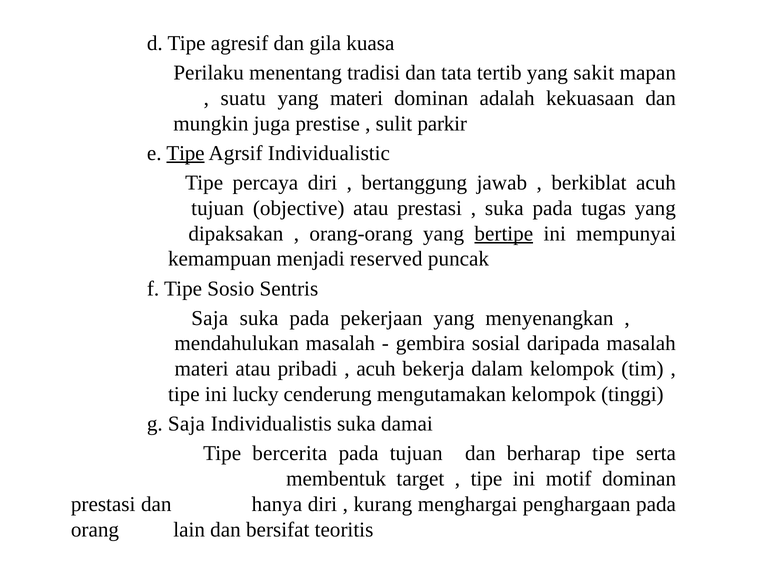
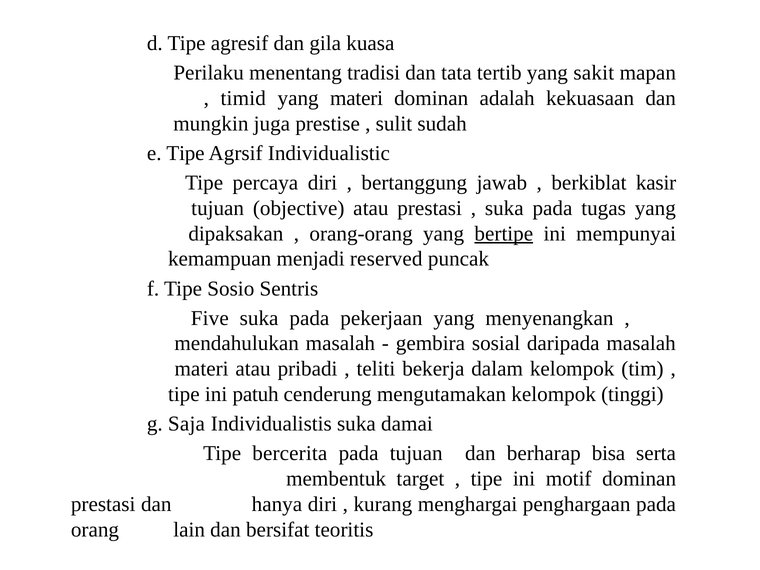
suatu: suatu -> timid (243, 98)
parkir: parkir -> sudah (442, 124)
Tipe underline: present -> none (186, 153)
berkiblat acuh: acuh -> kasir (656, 183)
Saja: Saja -> Five (210, 318)
acuh: acuh -> teliti (376, 369)
lucky: lucky -> patuh (256, 394)
berharap tipe: tipe -> bisa (608, 453)
